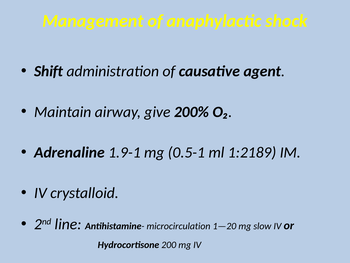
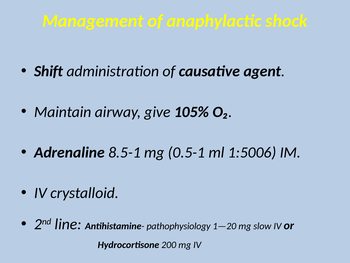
200%: 200% -> 105% (192, 112)
1.9-1: 1.9-1 -> 8.5-1 (124, 152)
1:2189: 1:2189 -> 1:5006 (252, 152)
microcirculation: microcirculation -> pathophysiology (179, 226)
